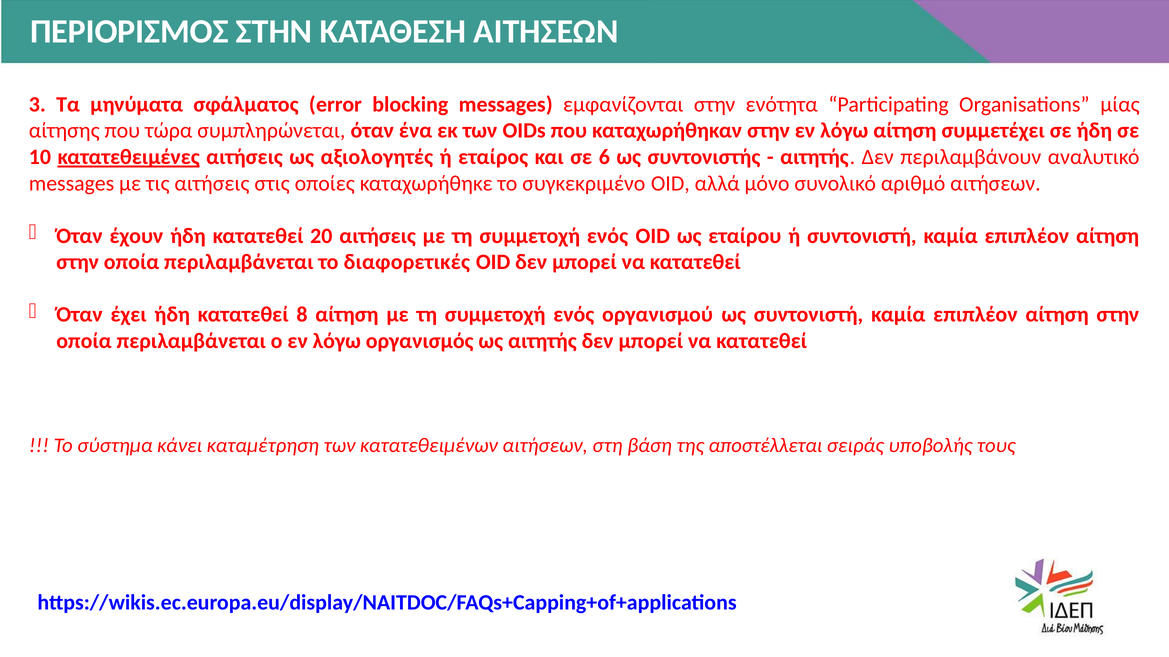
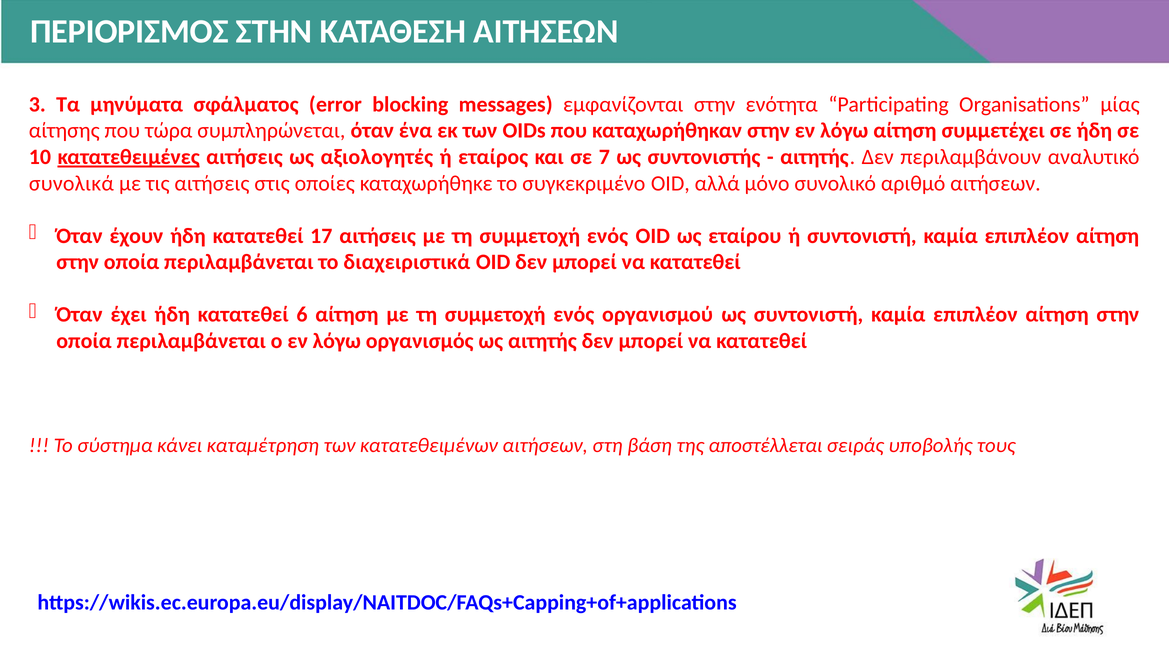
6: 6 -> 7 (604, 157)
messages: messages -> συνολικά (71, 183)
20: 20 -> 17 (321, 236)
διαφορετικές: διαφορετικές -> διαχειριστικά (407, 262)
8: 8 -> 6 (302, 315)
